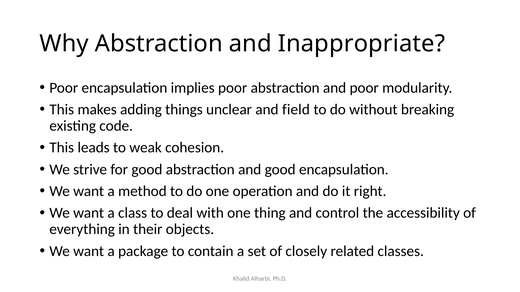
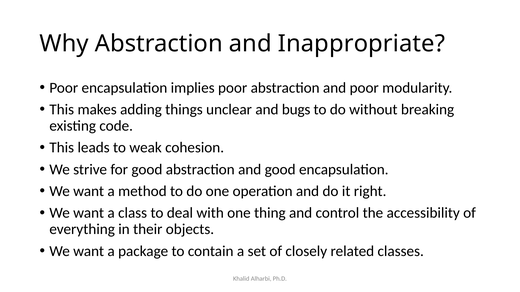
field: field -> bugs (296, 110)
